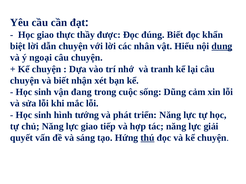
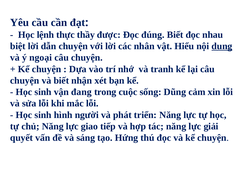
Học giao: giao -> lệnh (45, 35)
khẩn: khẩn -> nhau (213, 35)
tướng: tướng -> người (87, 115)
thú underline: present -> none (147, 138)
